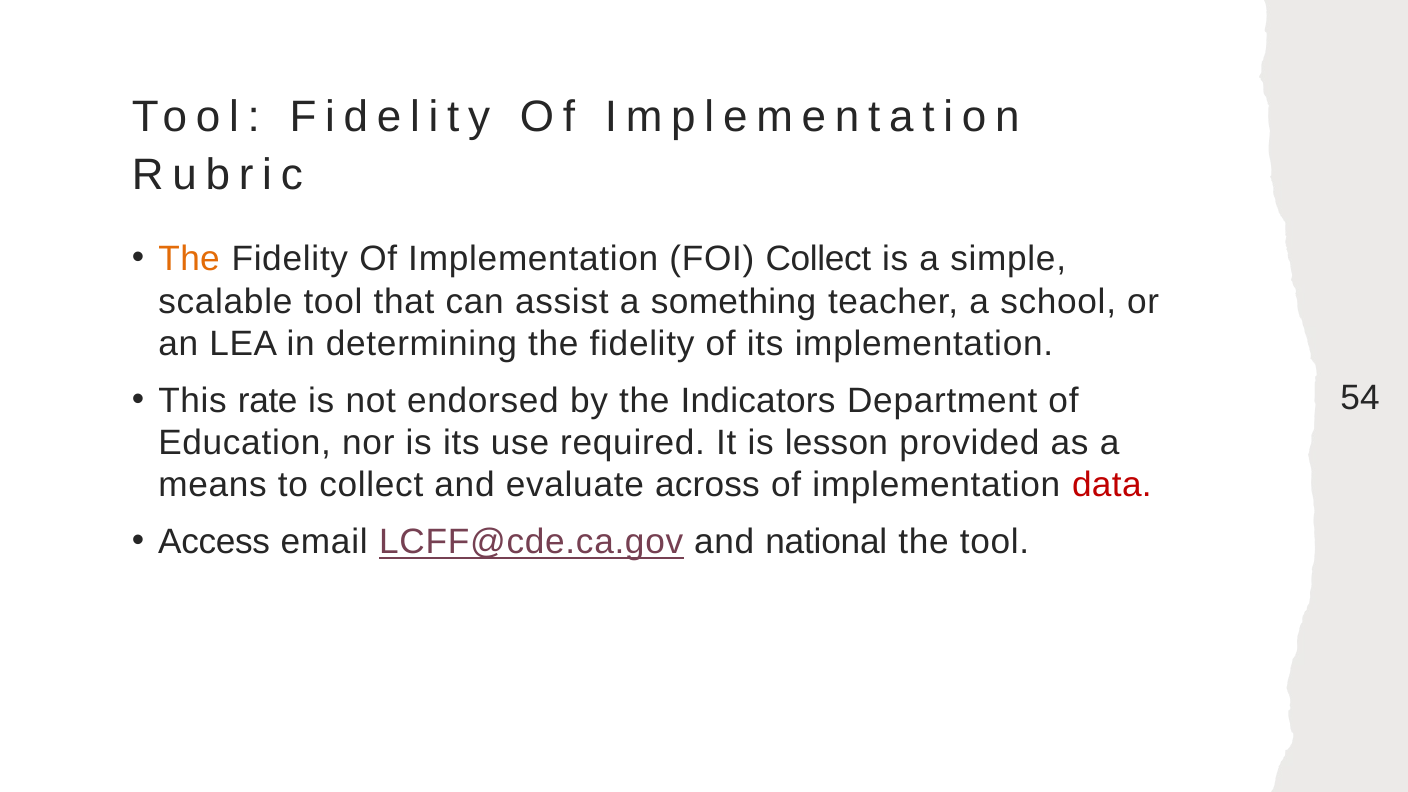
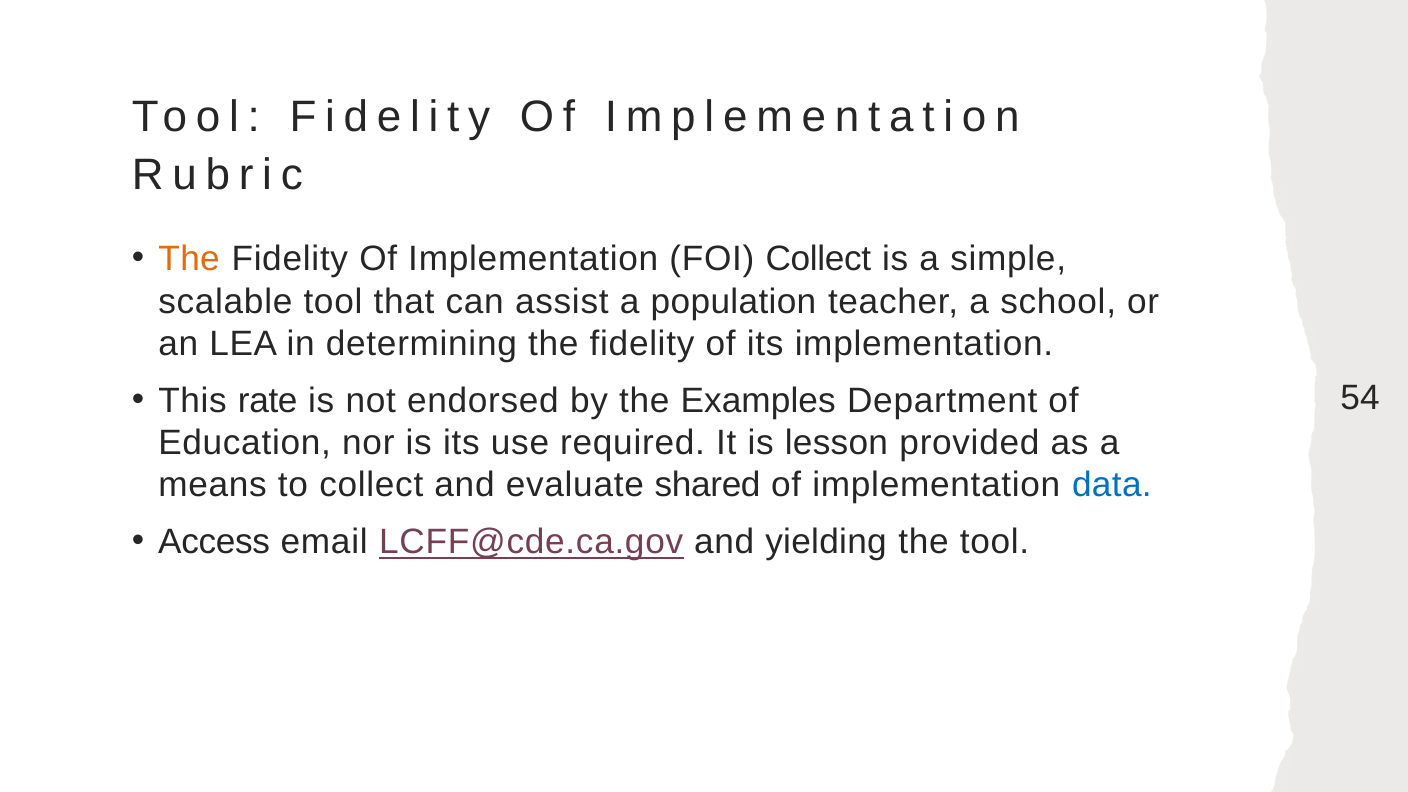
something: something -> population (734, 302)
Indicators: Indicators -> Examples (758, 401)
across: across -> shared (708, 485)
data colour: red -> blue (1112, 485)
national: national -> yielding (826, 542)
